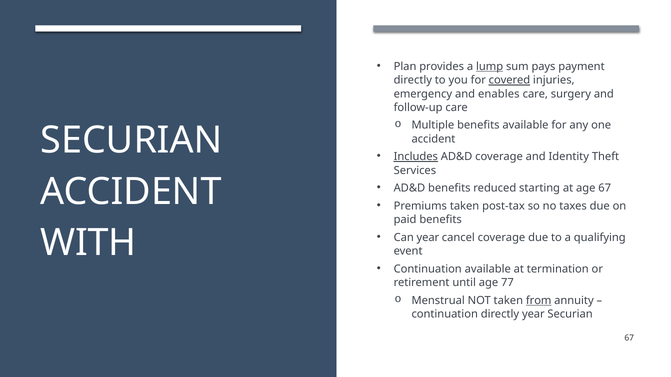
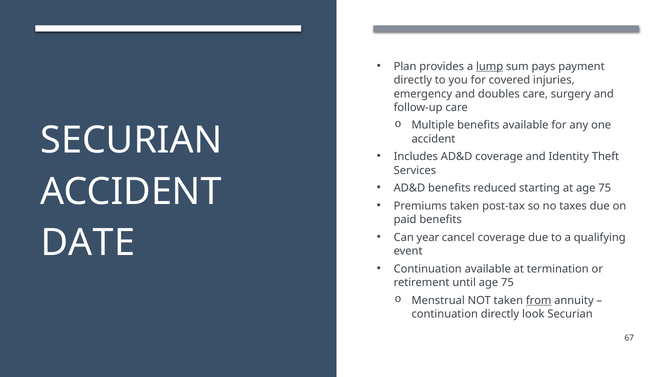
covered underline: present -> none (509, 80)
enables: enables -> doubles (499, 94)
Includes underline: present -> none (416, 157)
at age 67: 67 -> 75 (605, 188)
WITH: WITH -> DATE (88, 243)
until age 77: 77 -> 75 (507, 283)
directly year: year -> look (533, 314)
